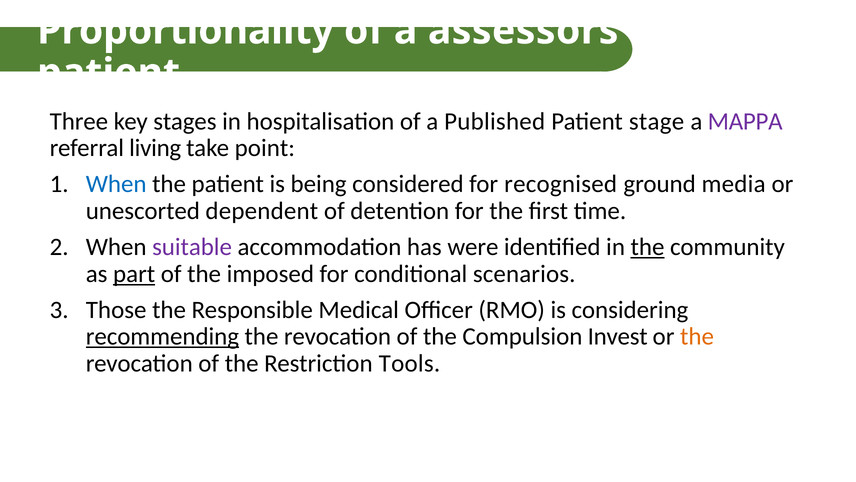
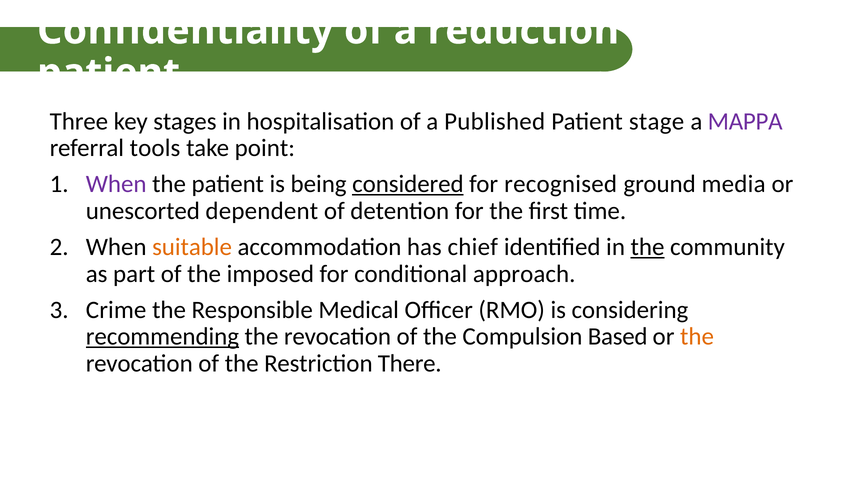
Proportionality: Proportionality -> Confidentiality (185, 30)
assessors: assessors -> reduction (523, 30)
living: living -> tools (155, 148)
When colour: blue -> purple (116, 184)
considered underline: none -> present (408, 184)
suitable colour: purple -> orange (192, 247)
were: were -> chief (473, 247)
part underline: present -> none (134, 274)
scenarios: scenarios -> approach (524, 274)
Those: Those -> Crime (116, 309)
Invest: Invest -> Based (618, 336)
Tools: Tools -> There (410, 363)
